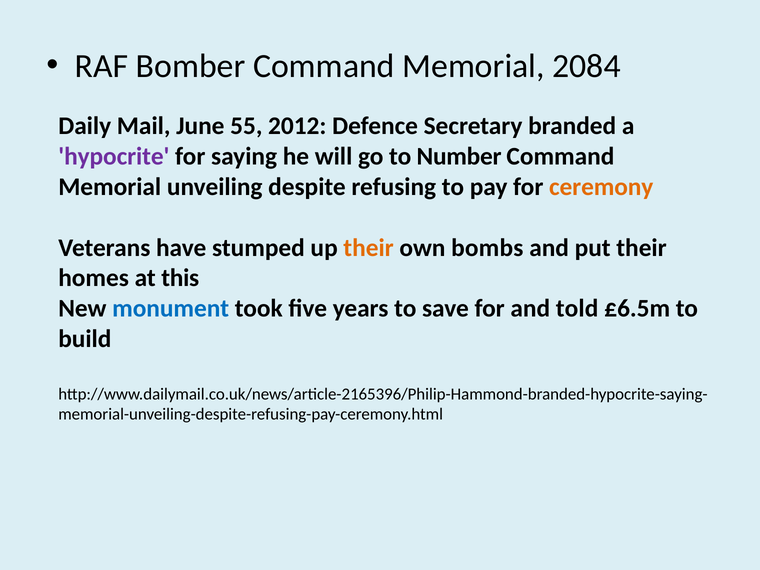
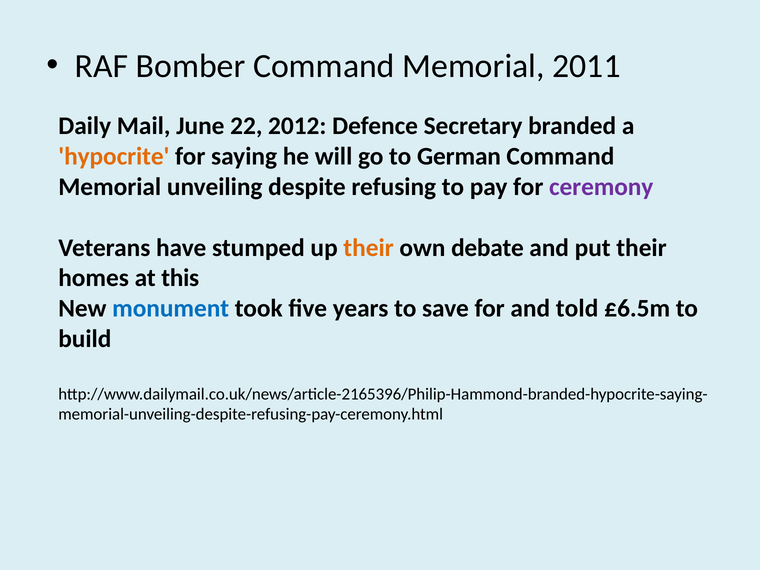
2084: 2084 -> 2011 (586, 66)
55: 55 -> 22 (246, 126)
hypocrite colour: purple -> orange (114, 157)
Number: Number -> German (459, 157)
ceremony colour: orange -> purple (601, 187)
bombs: bombs -> debate (487, 248)
